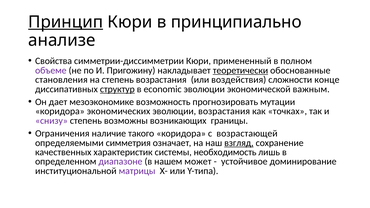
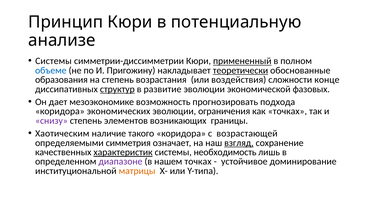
Принцип underline: present -> none (66, 22)
принципиально: принципиально -> потенциальную (236, 22)
Свойства: Свойства -> Системы (53, 61)
примененный underline: none -> present (242, 61)
объеме colour: purple -> blue (51, 70)
становления: становления -> образования (61, 80)
economic: economic -> развитие (163, 89)
важным: важным -> фазовых (311, 89)
мутации: мутации -> подхода (278, 102)
эволюции возрастания: возрастания -> ограничения (224, 111)
возможны: возможны -> элементов (126, 121)
Ограничения: Ограничения -> Хаотическим (62, 134)
характеристик underline: none -> present (123, 152)
нашем может: может -> точках (198, 162)
матрицы colour: purple -> orange (137, 171)
